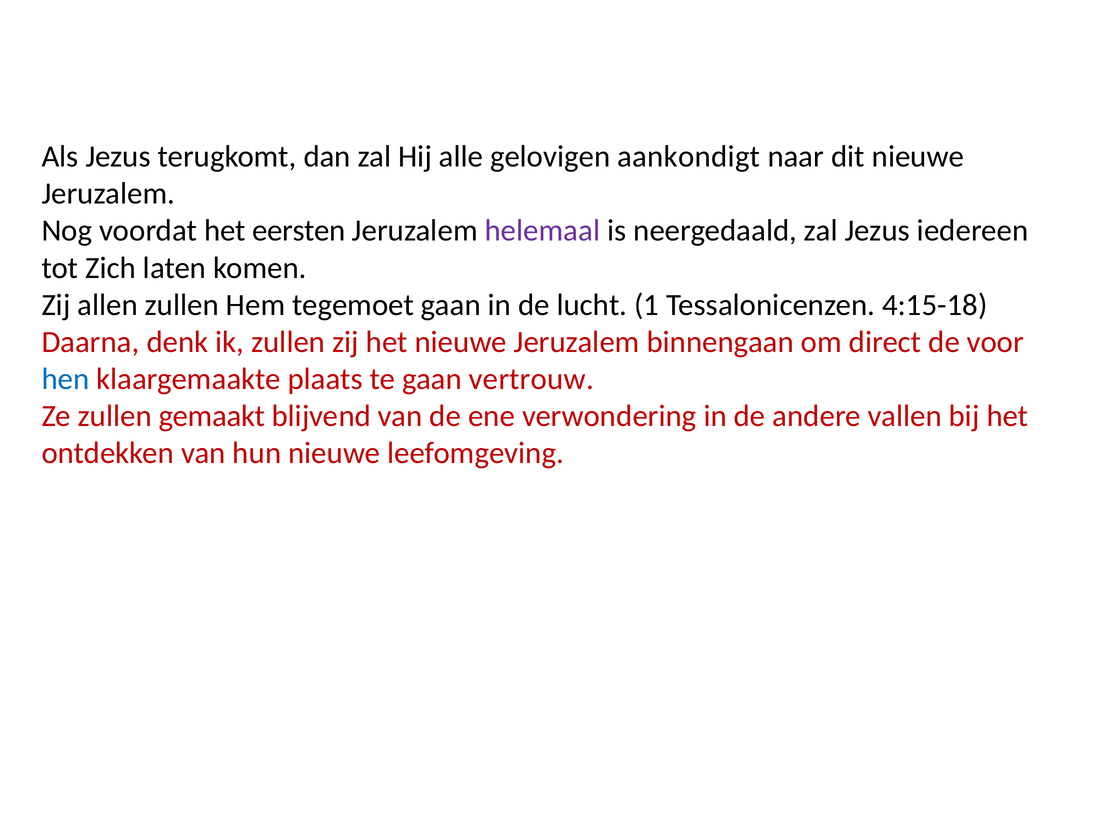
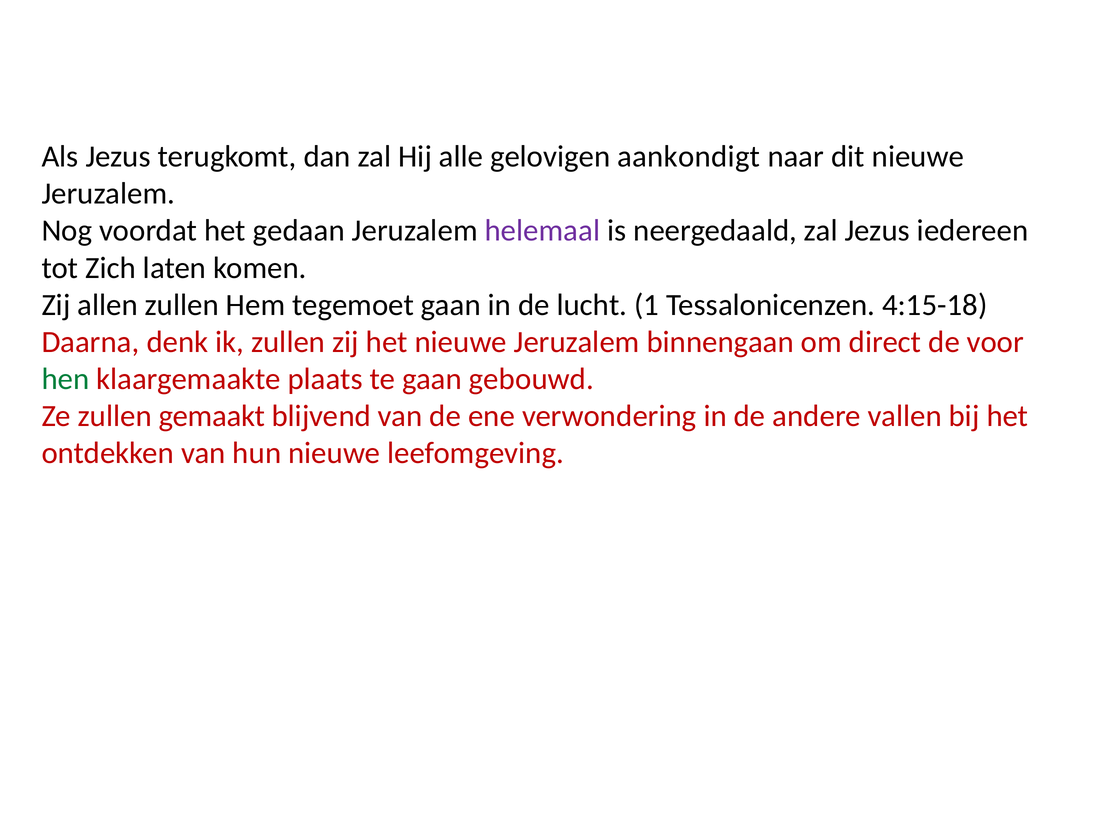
eersten: eersten -> gedaan (299, 231)
hen colour: blue -> green (65, 379)
vertrouw: vertrouw -> gebouwd (531, 379)
